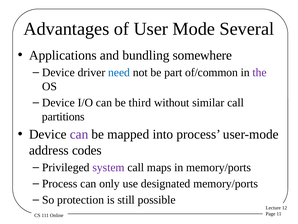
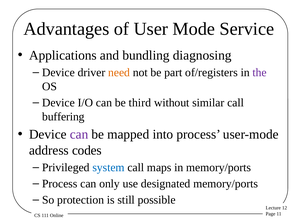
Several: Several -> Service (247, 29)
somewhere: somewhere -> diagnosing (202, 55)
need colour: blue -> orange (119, 72)
of/common: of/common -> of/registers (211, 72)
partitions: partitions -> buffering (63, 116)
system colour: purple -> blue (109, 167)
